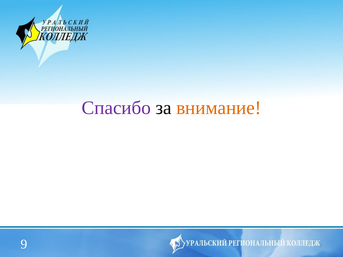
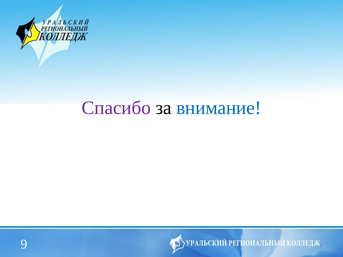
внимание colour: orange -> blue (219, 108)
